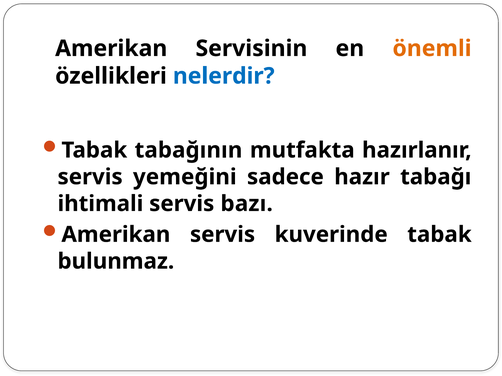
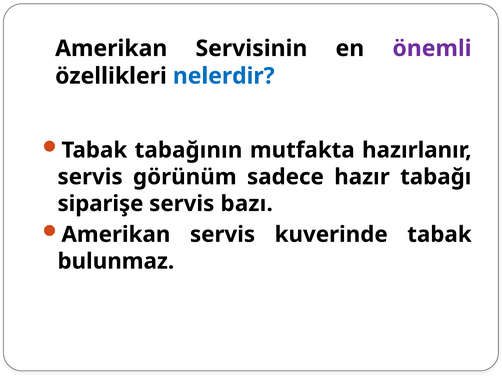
önemli colour: orange -> purple (432, 49)
yemeğini: yemeğini -> görünüm (185, 177)
ihtimali: ihtimali -> siparişe (100, 204)
